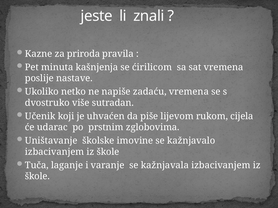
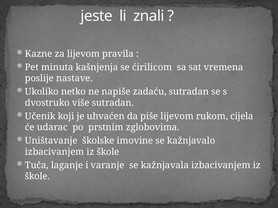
za priroda: priroda -> lijevom (83, 54)
zadaću vremena: vremena -> sutradan (189, 92)
